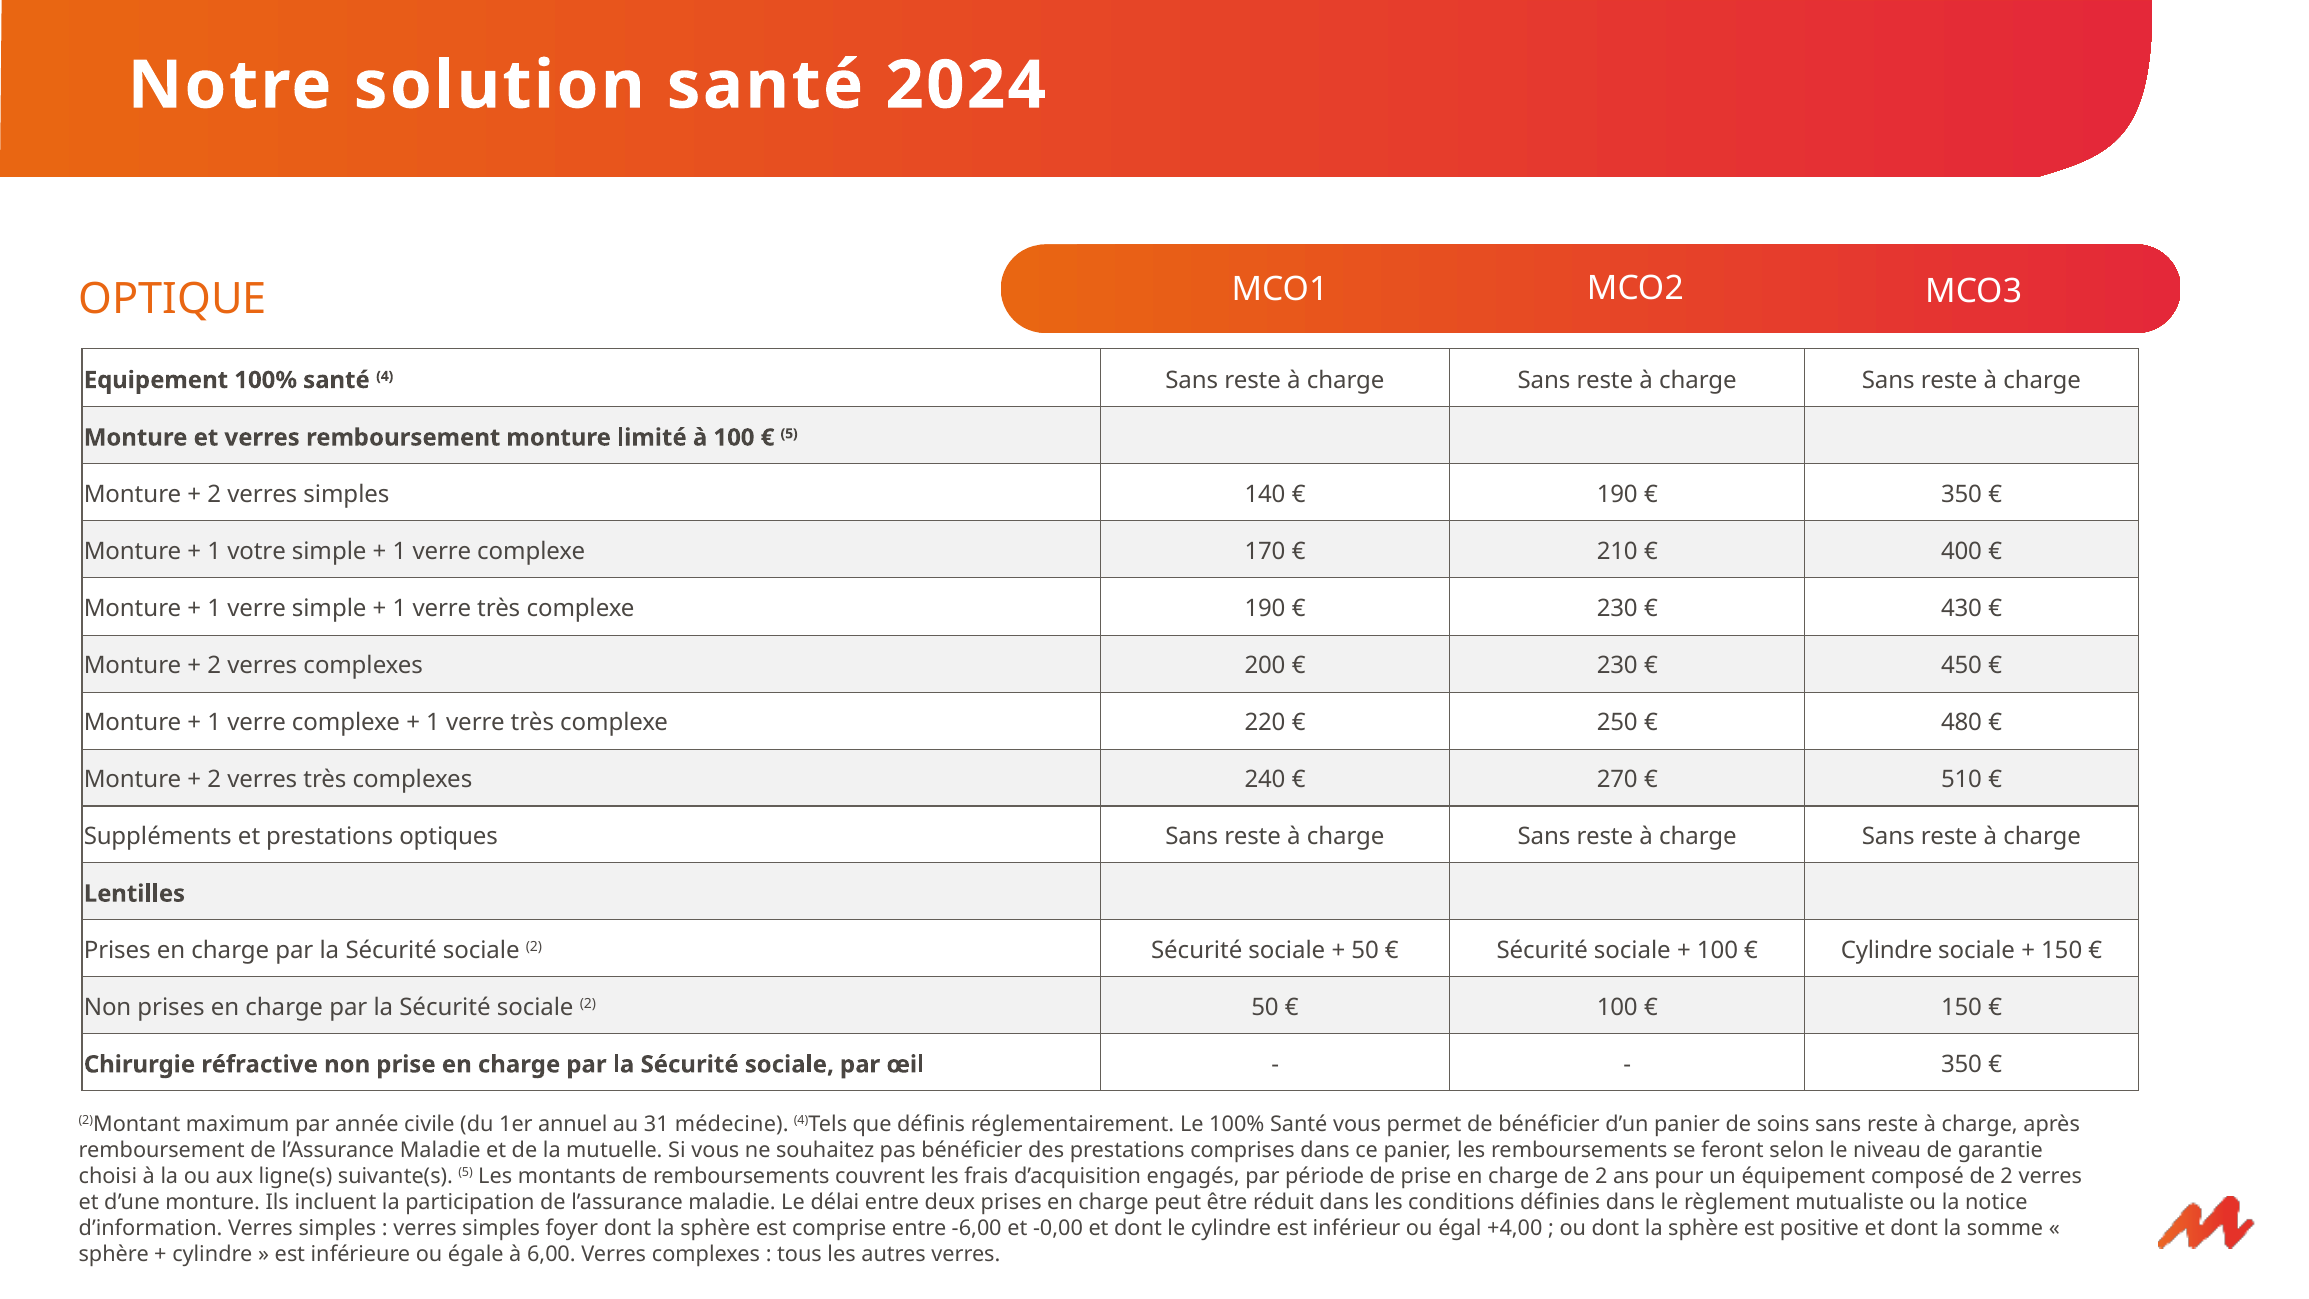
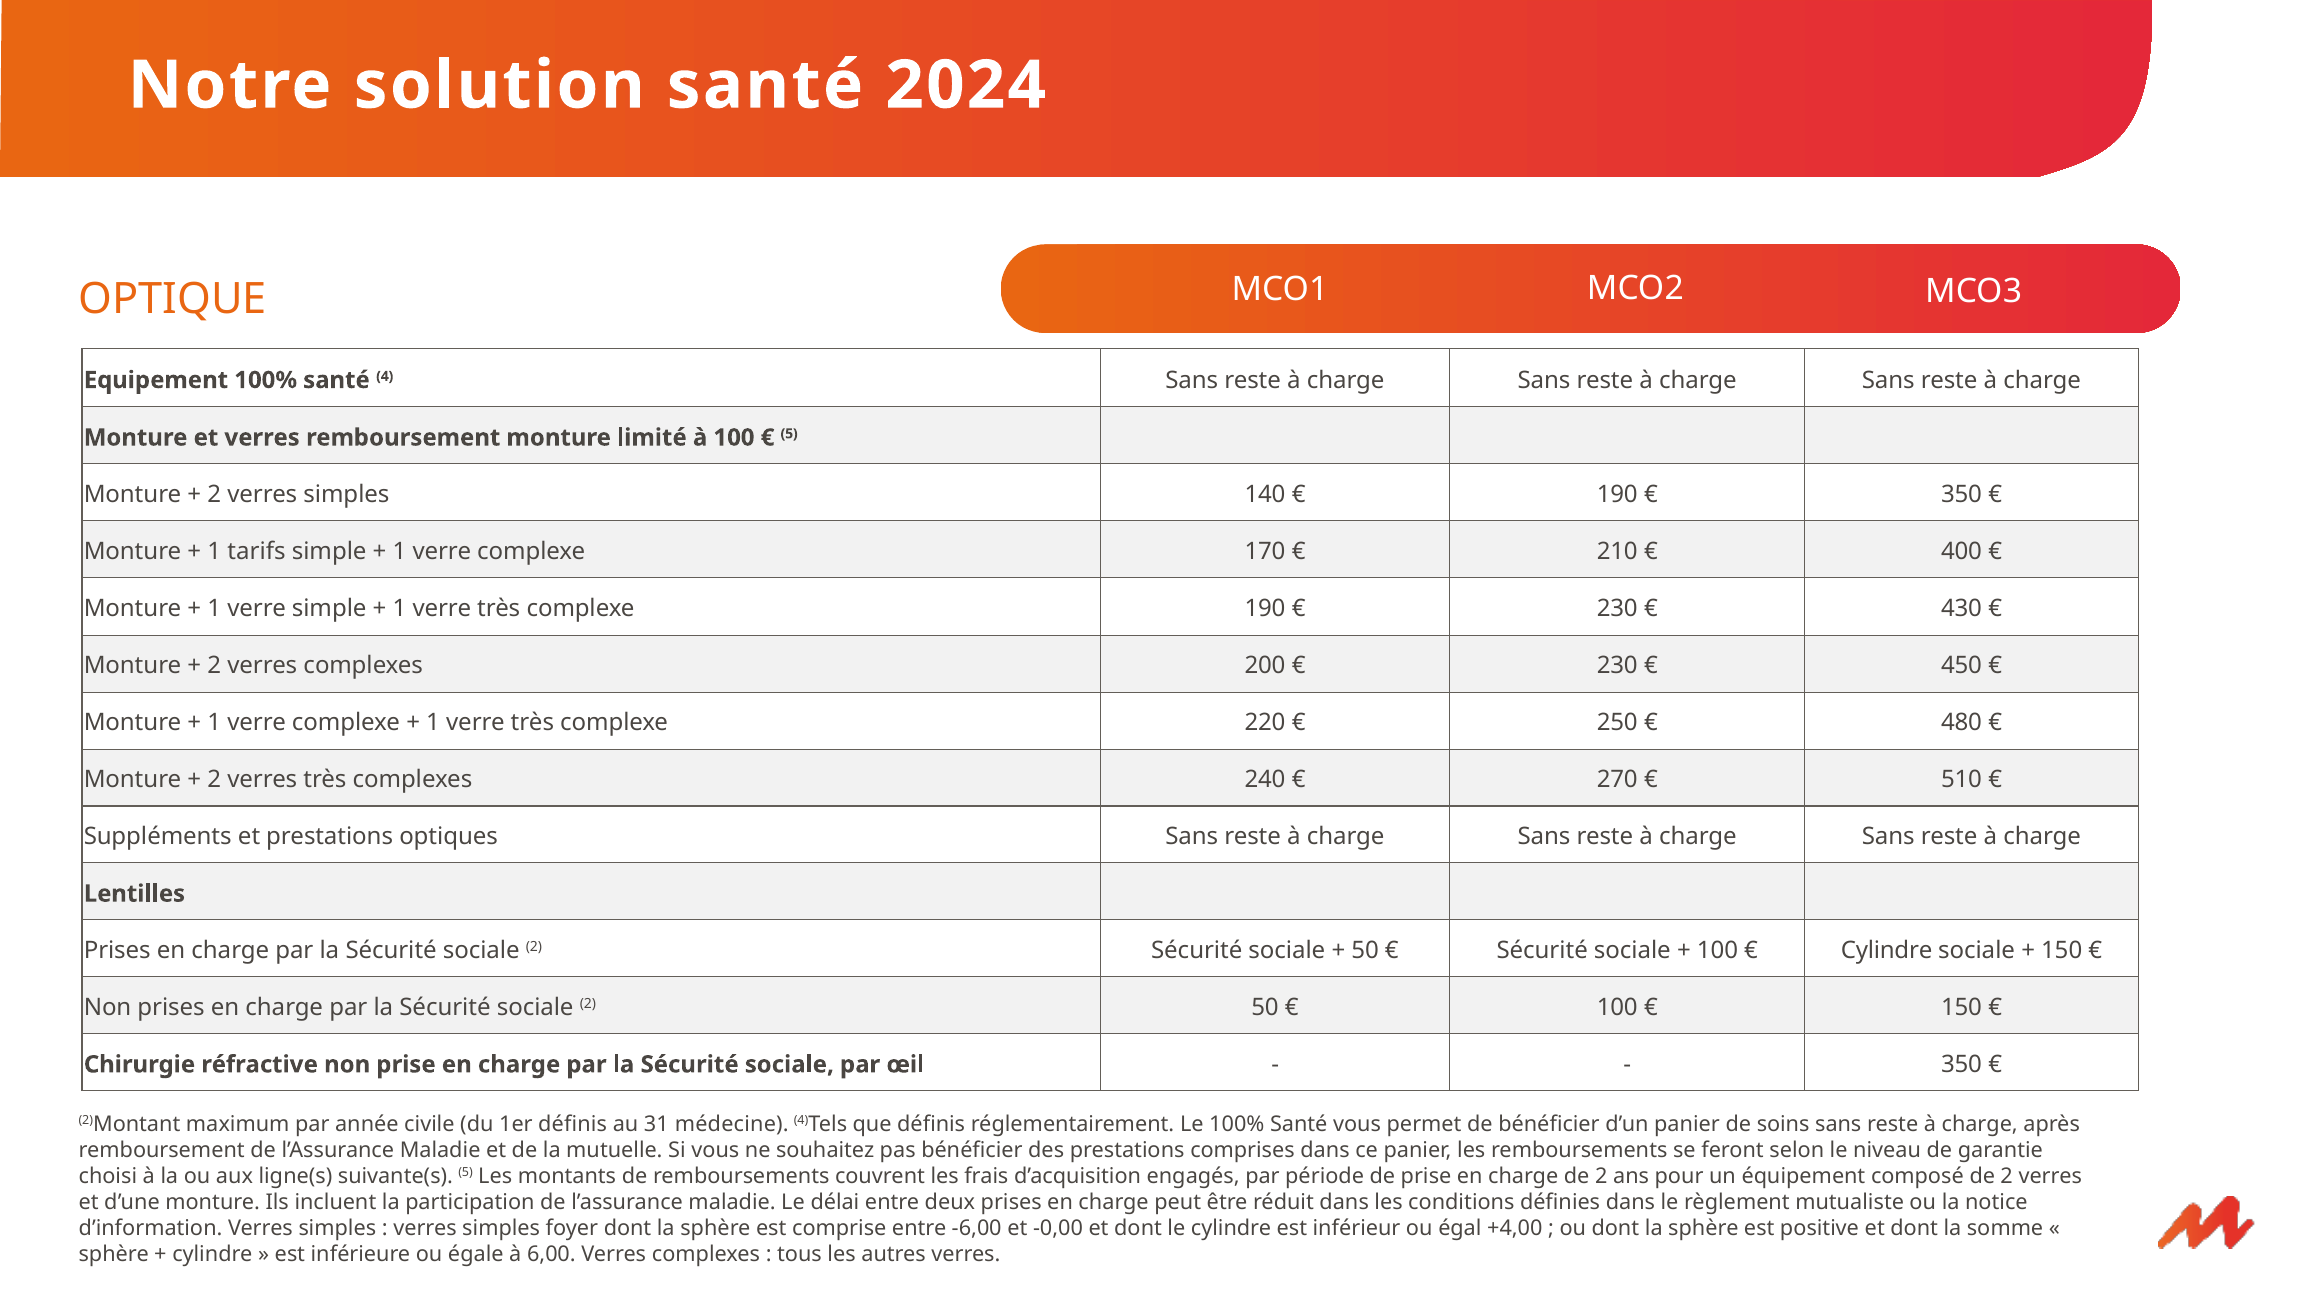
votre: votre -> tarifs (257, 551)
1er annuel: annuel -> définis (573, 1124)
